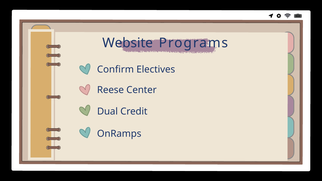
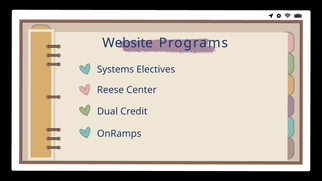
Confirm: Confirm -> Systems (116, 70)
